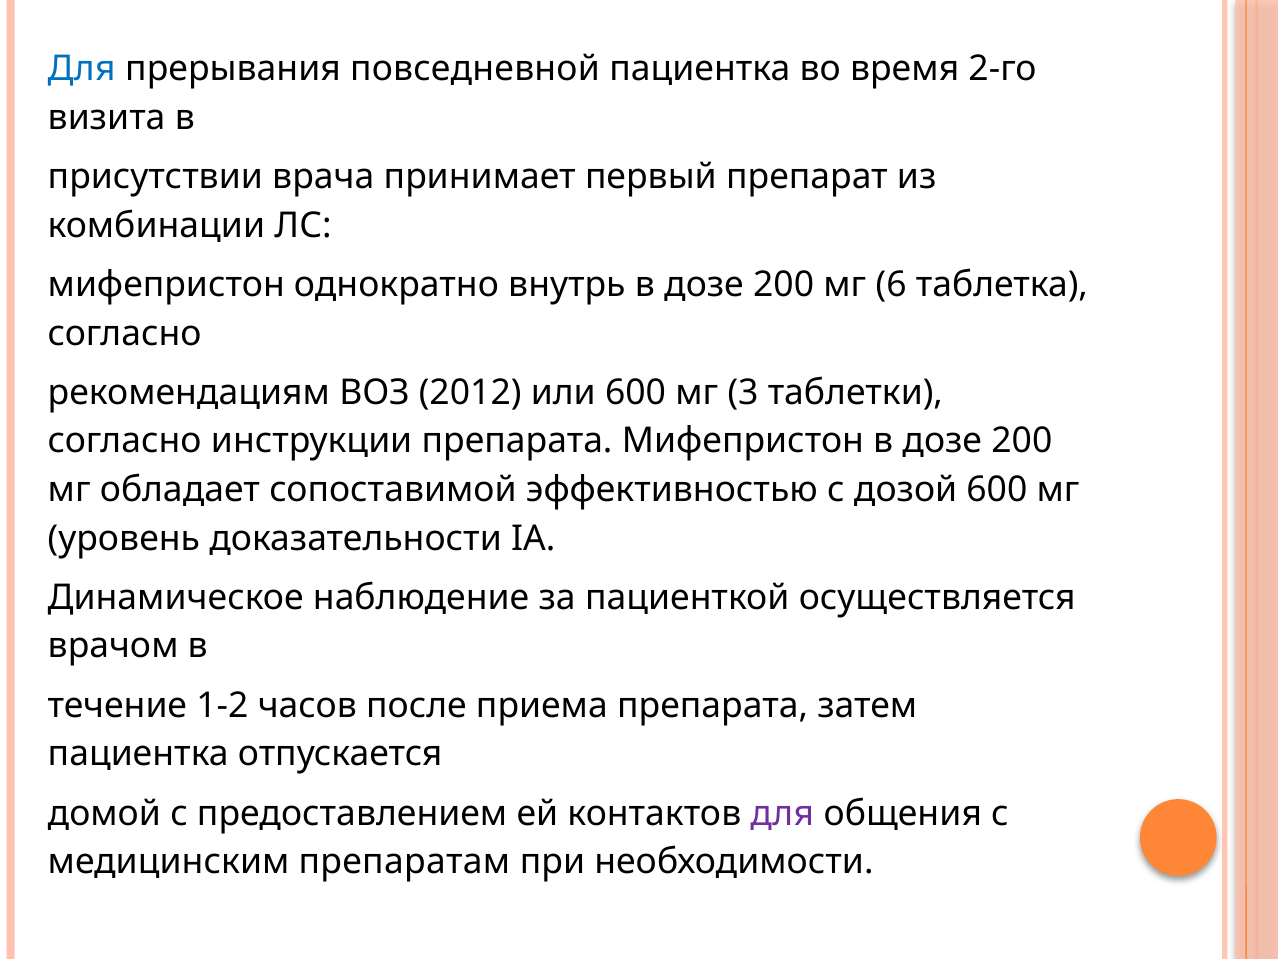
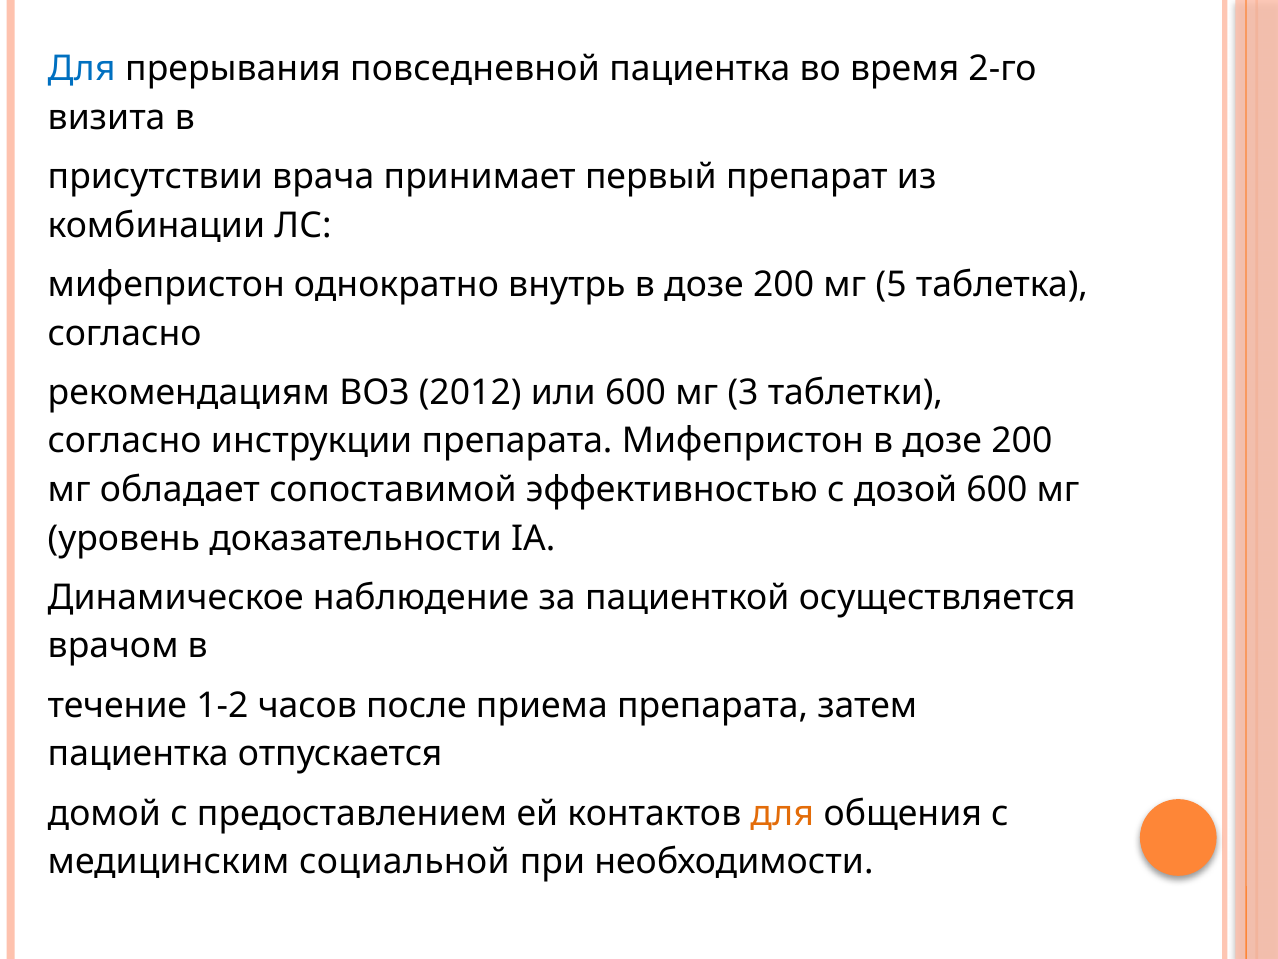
6: 6 -> 5 (891, 285)
для colour: purple -> orange (782, 813)
препаратам: препаратам -> социальной (404, 861)
